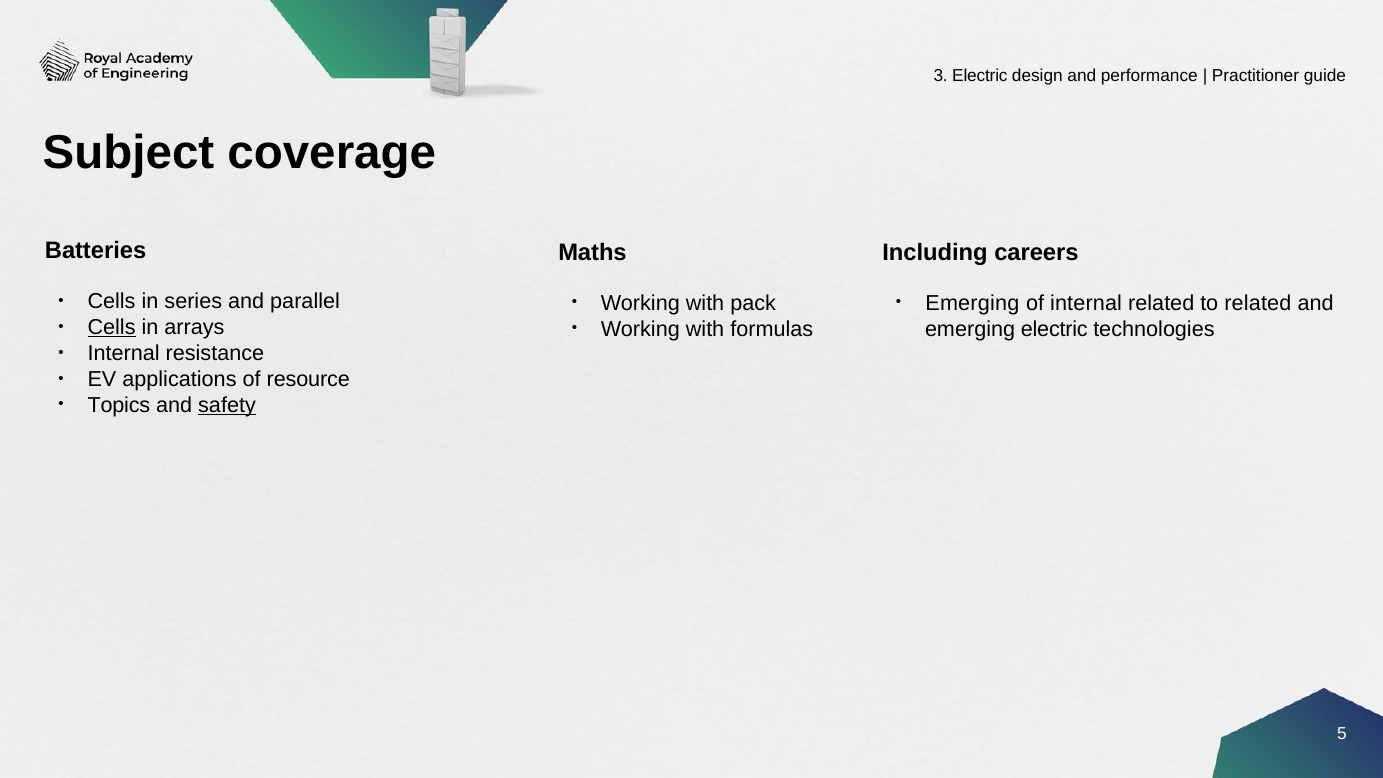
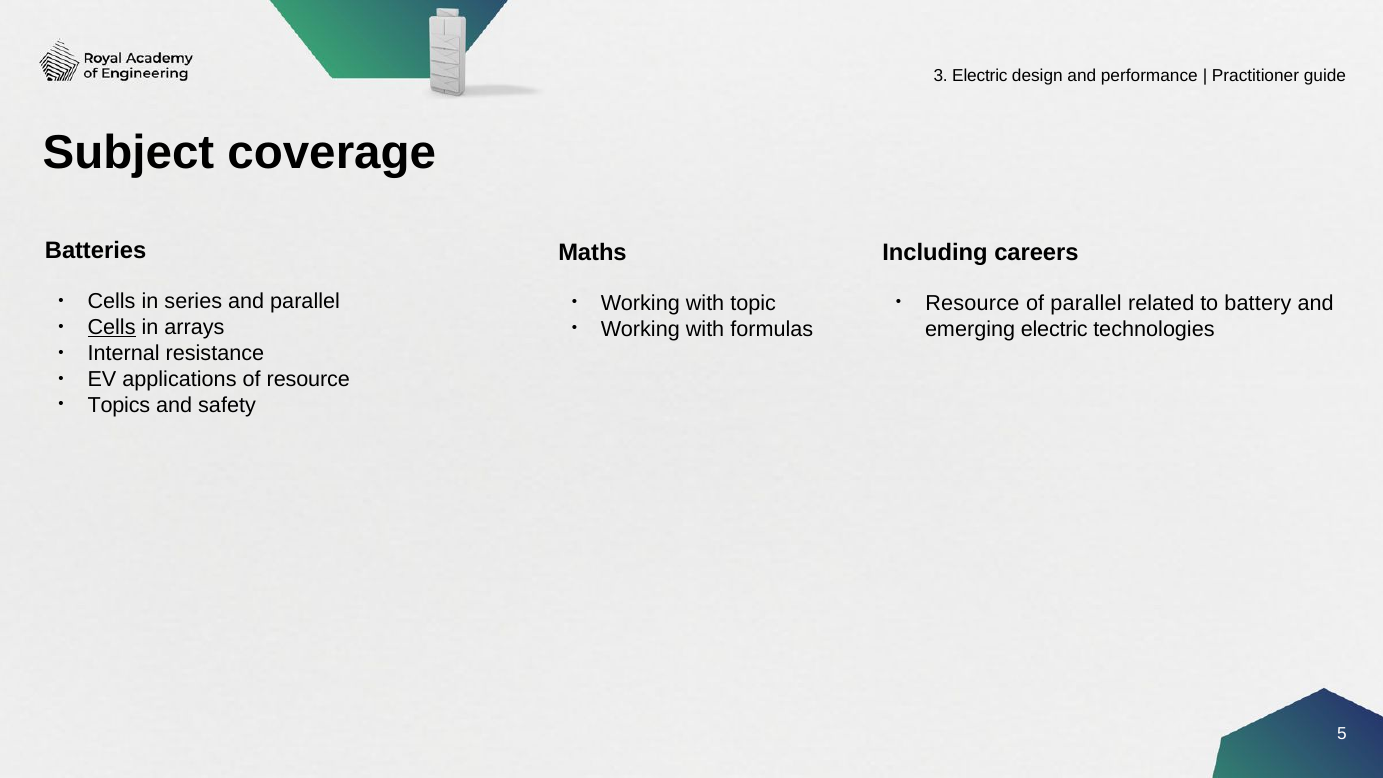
pack: pack -> topic (753, 303)
Emerging: Emerging -> Resource (972, 303)
of internal: internal -> parallel (1086, 303)
to related: related -> battery (1258, 303)
safety underline: present -> none (227, 405)
